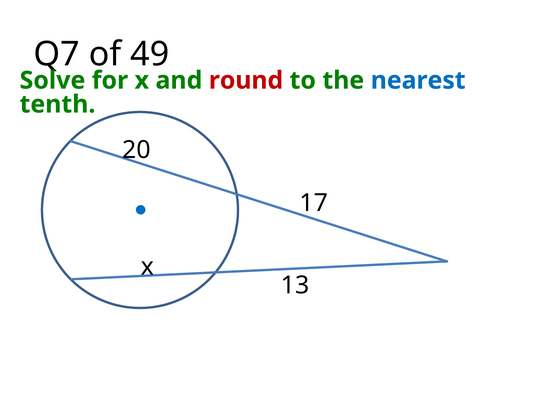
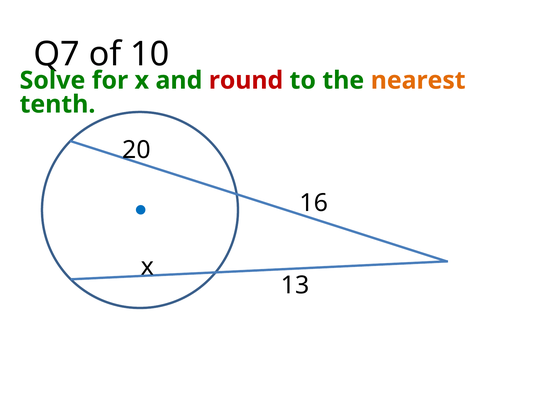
49: 49 -> 10 (150, 54)
nearest colour: blue -> orange (418, 80)
17: 17 -> 16 (314, 203)
